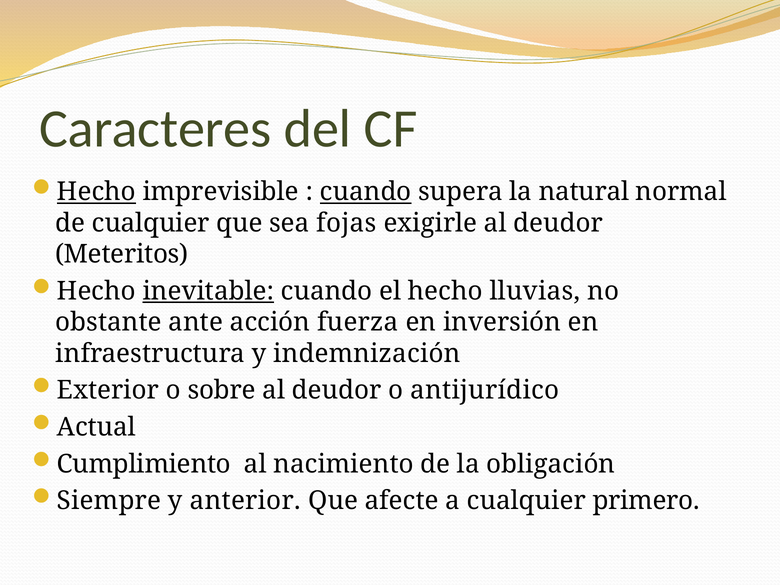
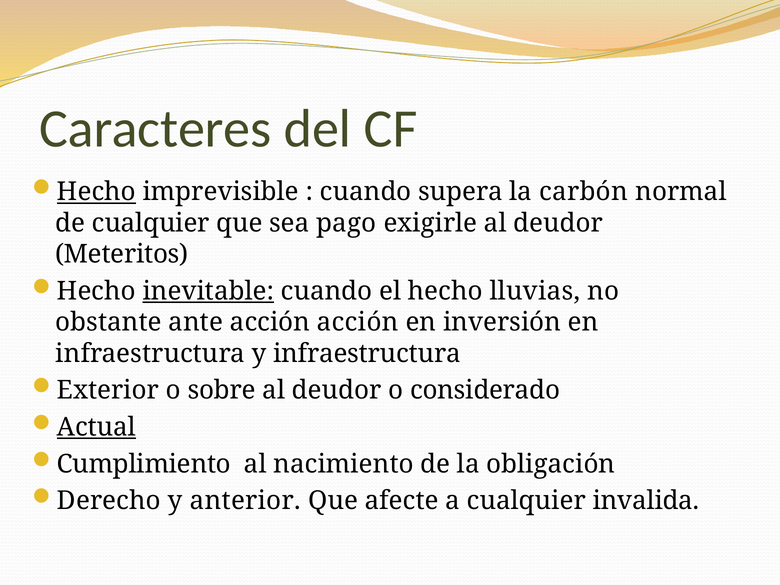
cuando underline: present -> none (366, 192)
natural: natural -> carbón (584, 192)
fojas: fojas -> pago (346, 223)
acción fuerza: fuerza -> acción (358, 322)
y indemnización: indemnización -> infraestructura (367, 354)
antijurídico: antijurídico -> considerado (485, 390)
Actual underline: none -> present (97, 427)
Siempre: Siempre -> Derecho (109, 501)
primero: primero -> invalida (646, 501)
